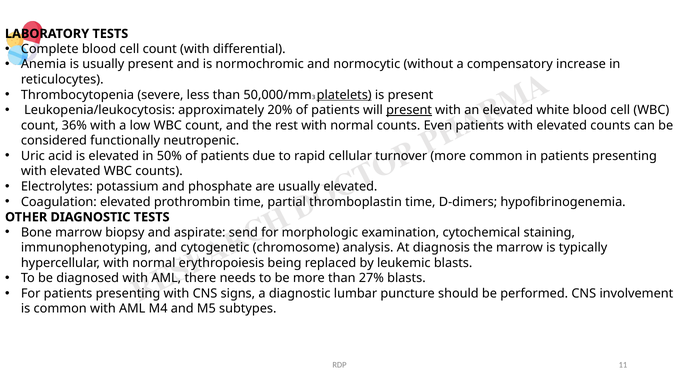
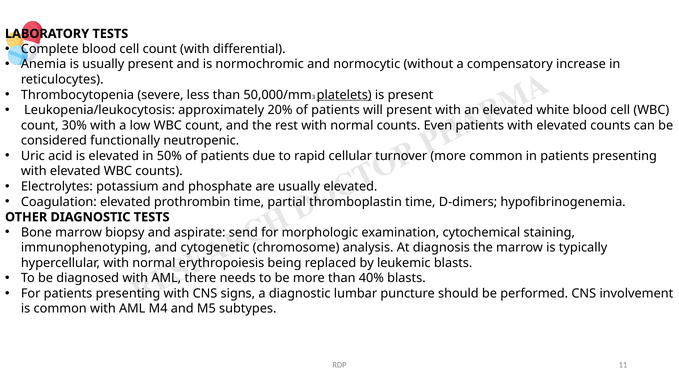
present underline: present -> none (409, 110)
36%: 36% -> 30% (74, 125)
27%: 27% -> 40% (371, 278)
